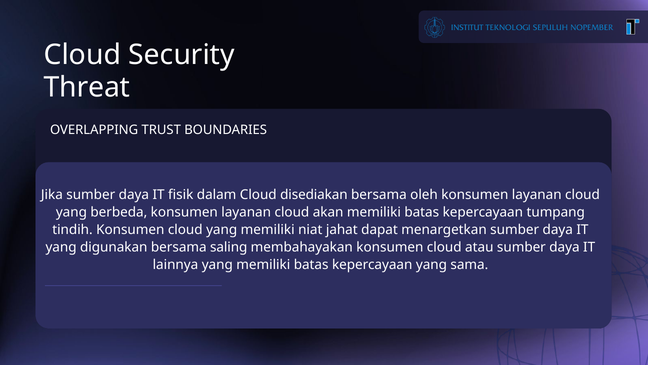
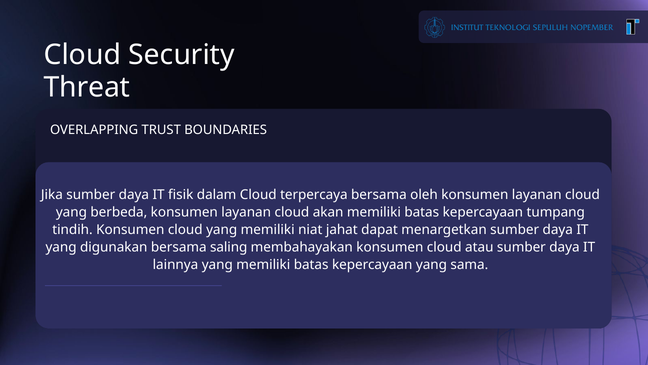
disediakan: disediakan -> terpercaya (314, 194)
